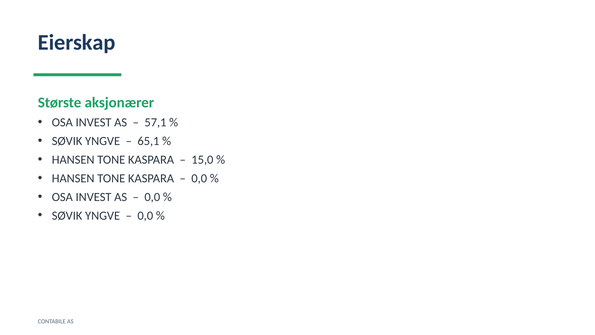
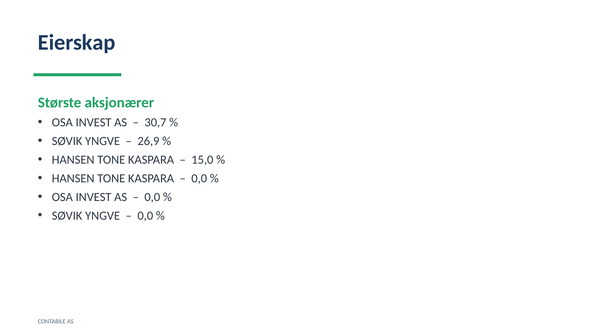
57,1: 57,1 -> 30,7 (155, 122)
65,1: 65,1 -> 26,9 (148, 141)
